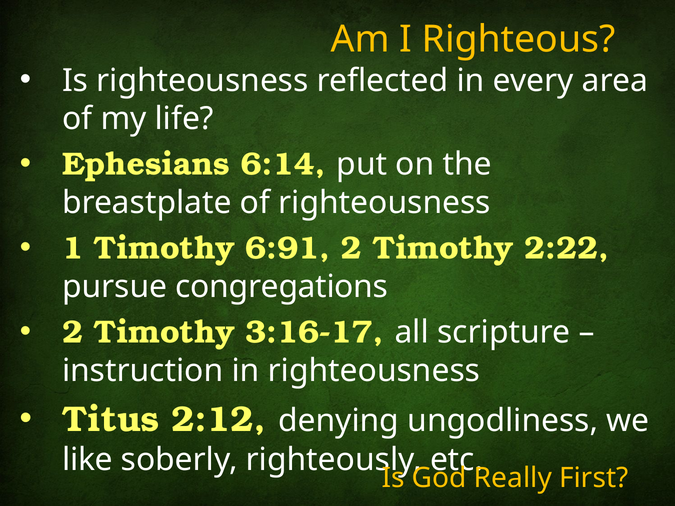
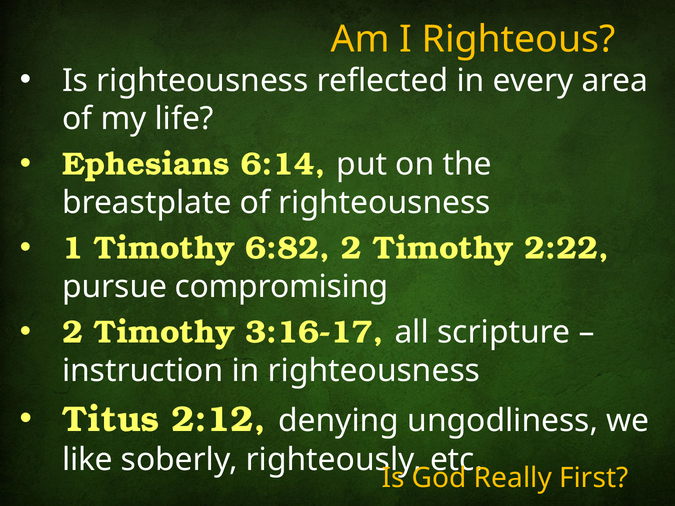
6:91: 6:91 -> 6:82 (288, 249)
congregations: congregations -> compromising (282, 287)
